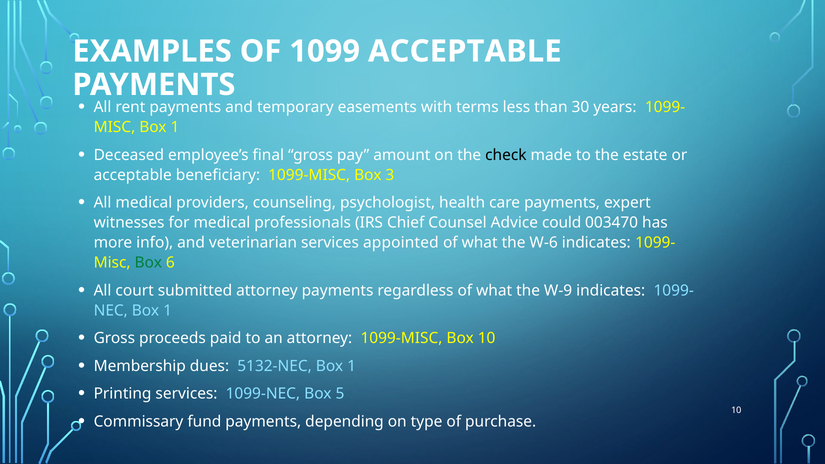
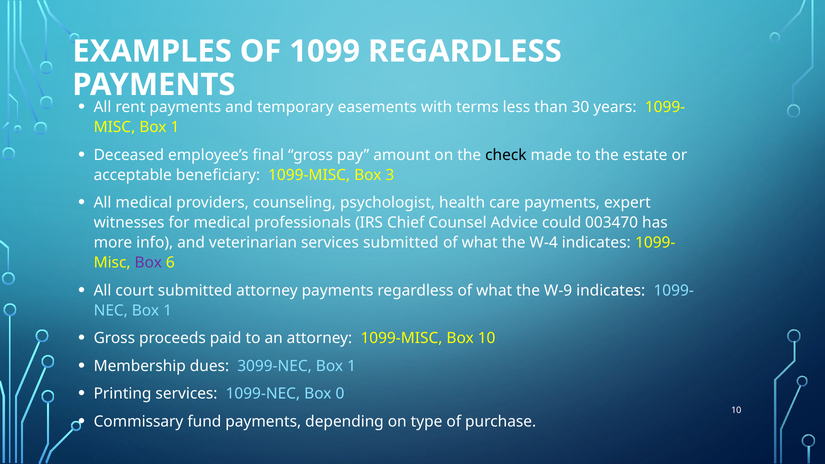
1099 ACCEPTABLE: ACCEPTABLE -> REGARDLESS (465, 51)
services appointed: appointed -> submitted (401, 243)
W-6: W-6 -> W-4 (544, 243)
Box colour: green -> purple (148, 263)
5132-NEC: 5132-NEC -> 3099-NEC (275, 366)
5: 5 -> 0 (340, 394)
